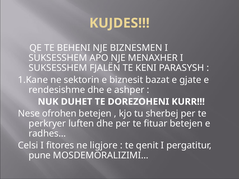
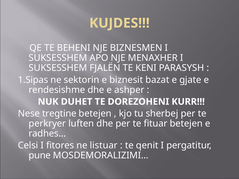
1.Kane: 1.Kane -> 1.Sipas (33, 80)
ofrohen: ofrohen -> tregtine (59, 114)
ligjore: ligjore -> listuar (104, 146)
